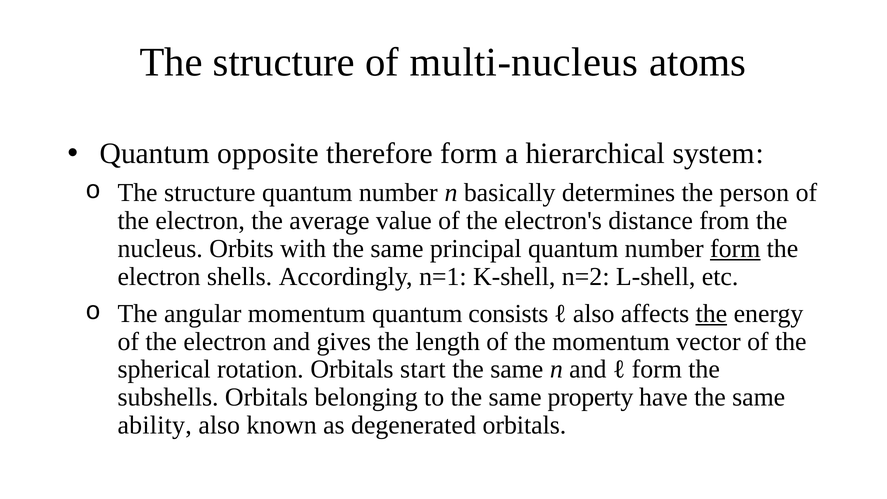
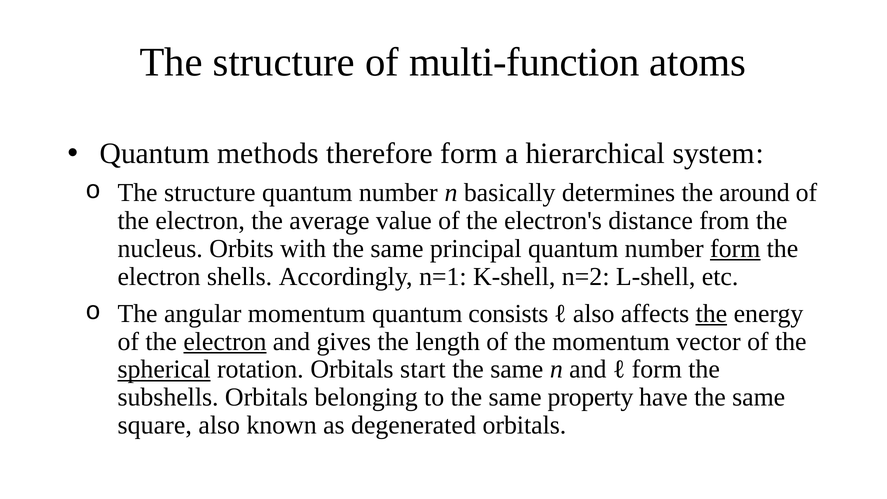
multi-nucleus: multi-nucleus -> multi-function (524, 62)
opposite: opposite -> methods (268, 154)
person: person -> around (755, 193)
electron underline: none -> present (225, 341)
spherical underline: none -> present (164, 369)
ability: ability -> square (155, 425)
